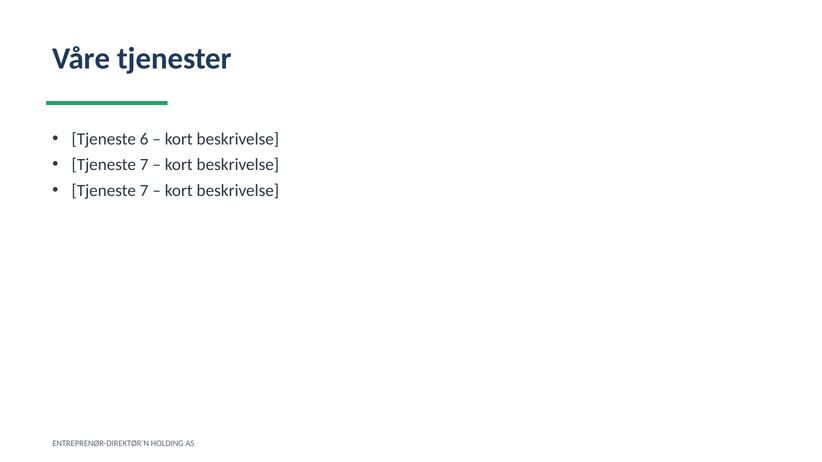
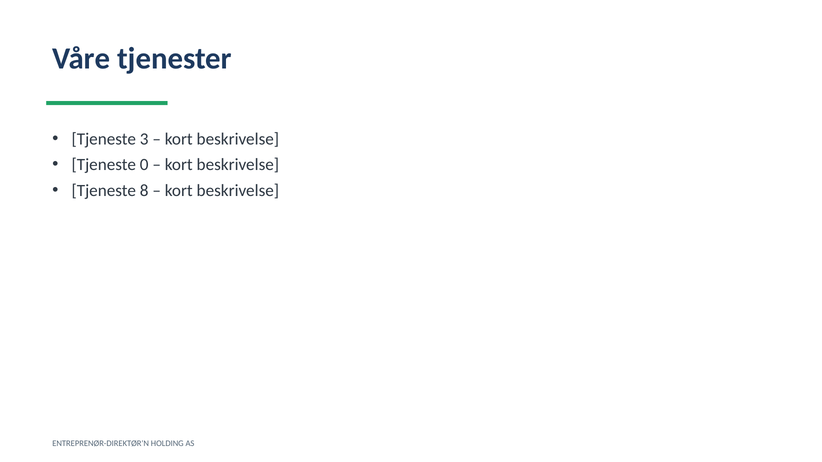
6: 6 -> 3 (144, 139)
7: 7 -> 0 (144, 165)
7: 7 -> 8 (144, 191)
